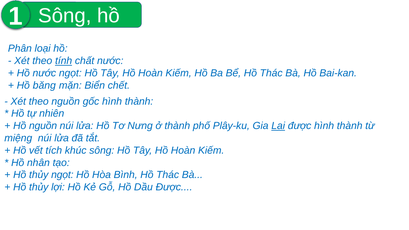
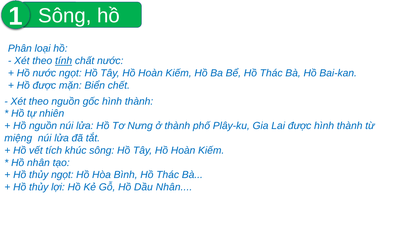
Hồ băng: băng -> được (44, 85)
Lai underline: present -> none (278, 126)
Dầu Được: Được -> Nhân (174, 187)
